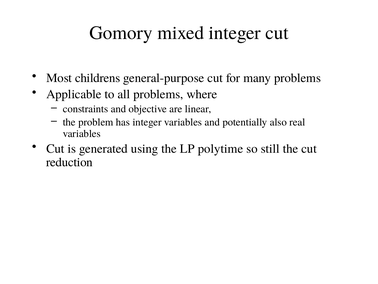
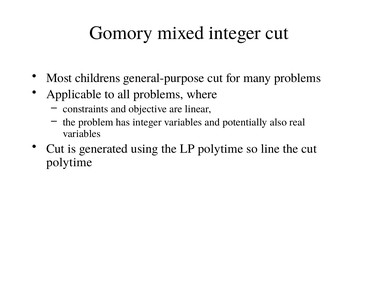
still: still -> line (270, 148)
reduction: reduction -> polytime (69, 162)
